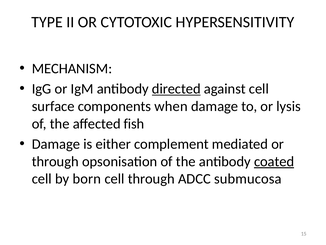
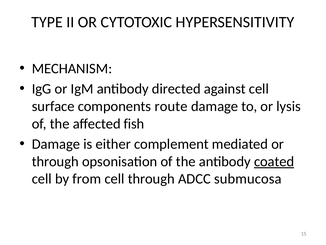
directed underline: present -> none (176, 89)
when: when -> route (171, 106)
born: born -> from (87, 179)
